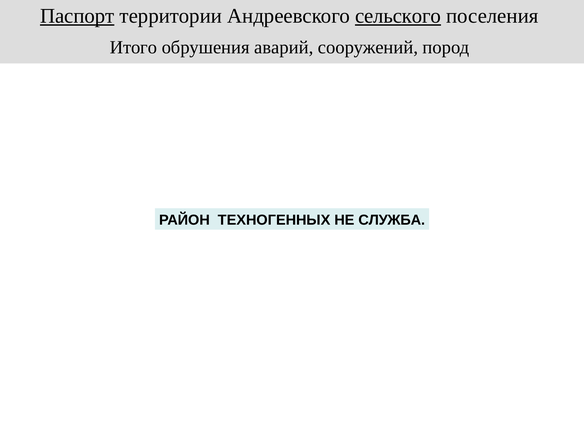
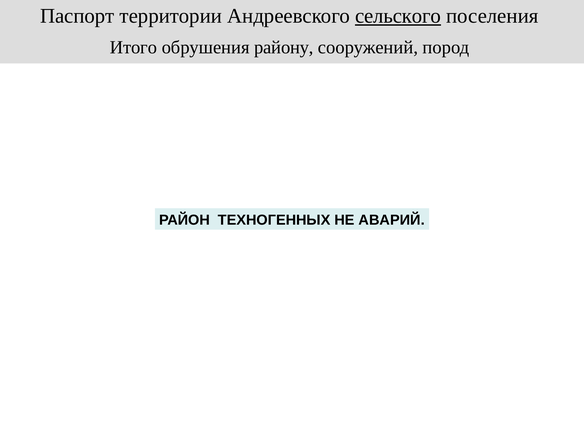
Паспорт underline: present -> none (77, 16)
аварий: аварий -> району (284, 47)
СЛУЖБА: СЛУЖБА -> АВАРИЙ (392, 220)
